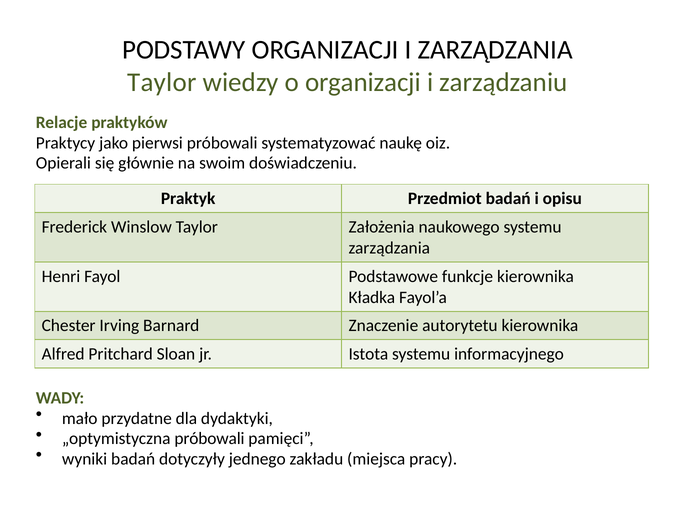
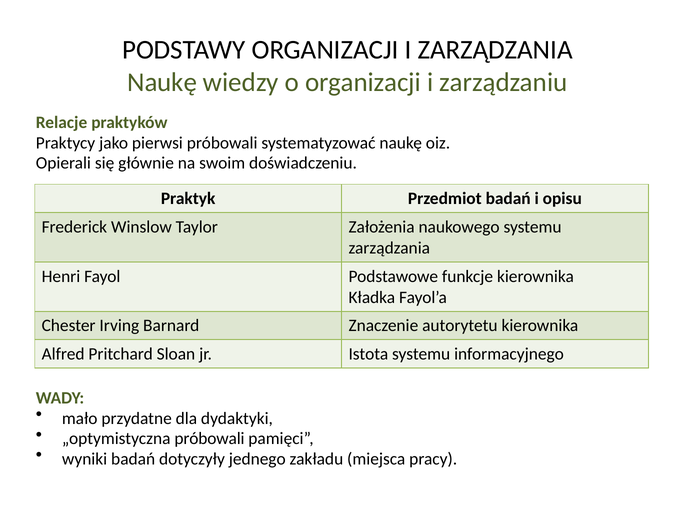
Taylor: Taylor -> Naukę (162, 82)
